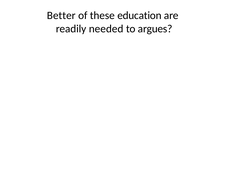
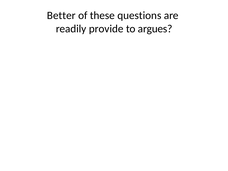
education: education -> questions (139, 15)
needed: needed -> provide (106, 29)
